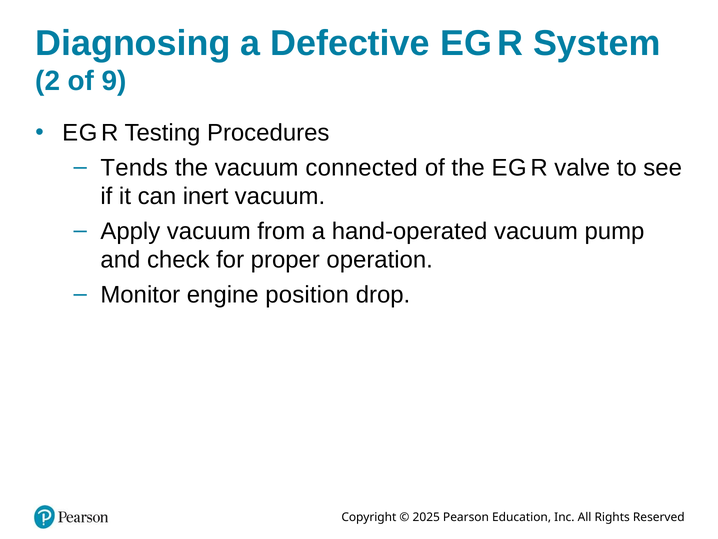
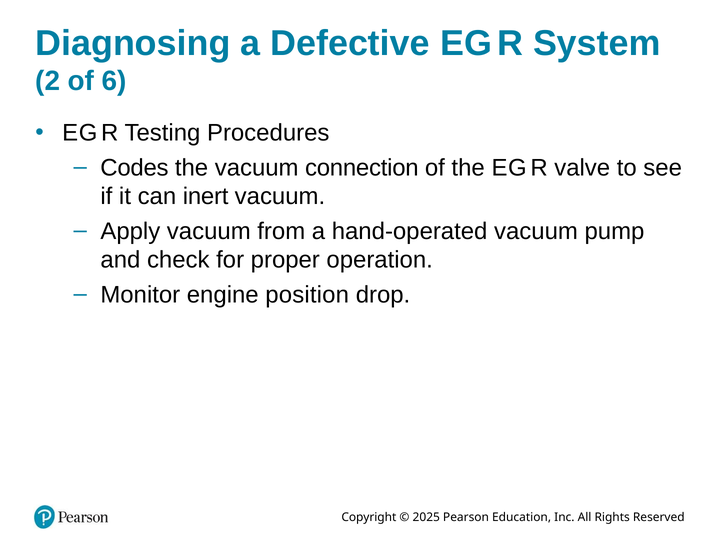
9: 9 -> 6 (114, 81)
Tends: Tends -> Codes (134, 168)
connected: connected -> connection (362, 168)
